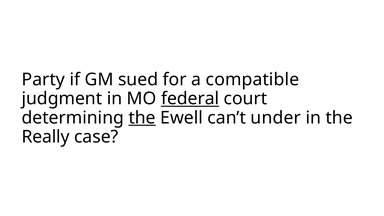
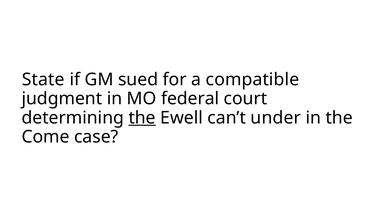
Party: Party -> State (43, 80)
federal underline: present -> none (190, 99)
Really: Really -> Come (46, 137)
